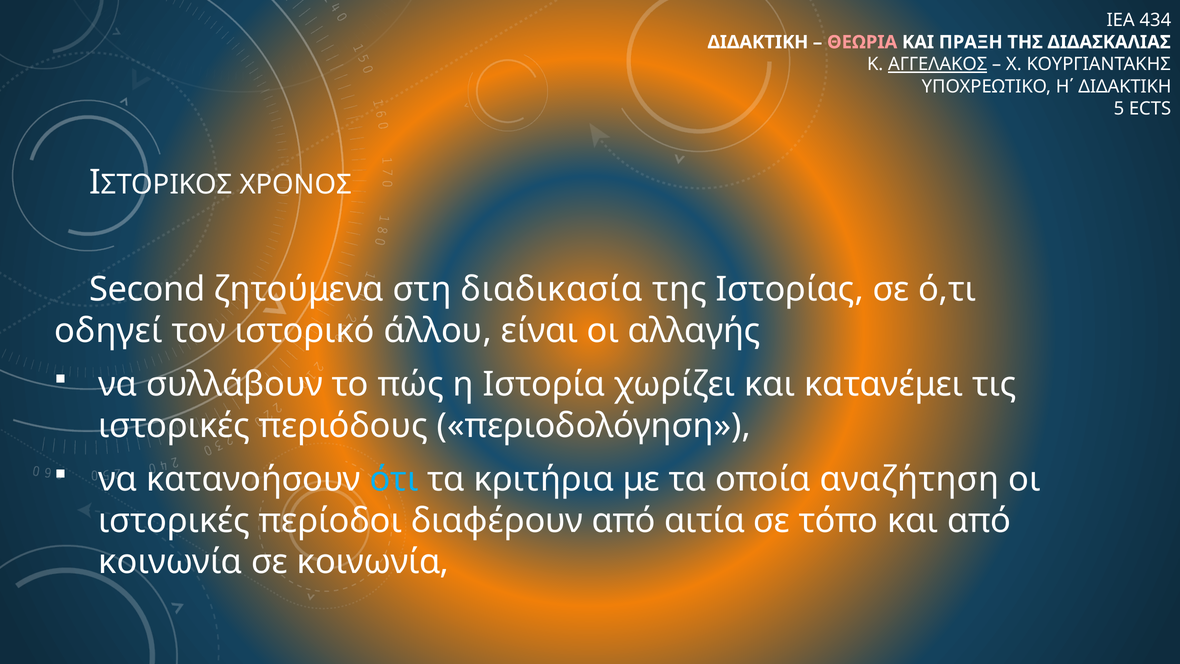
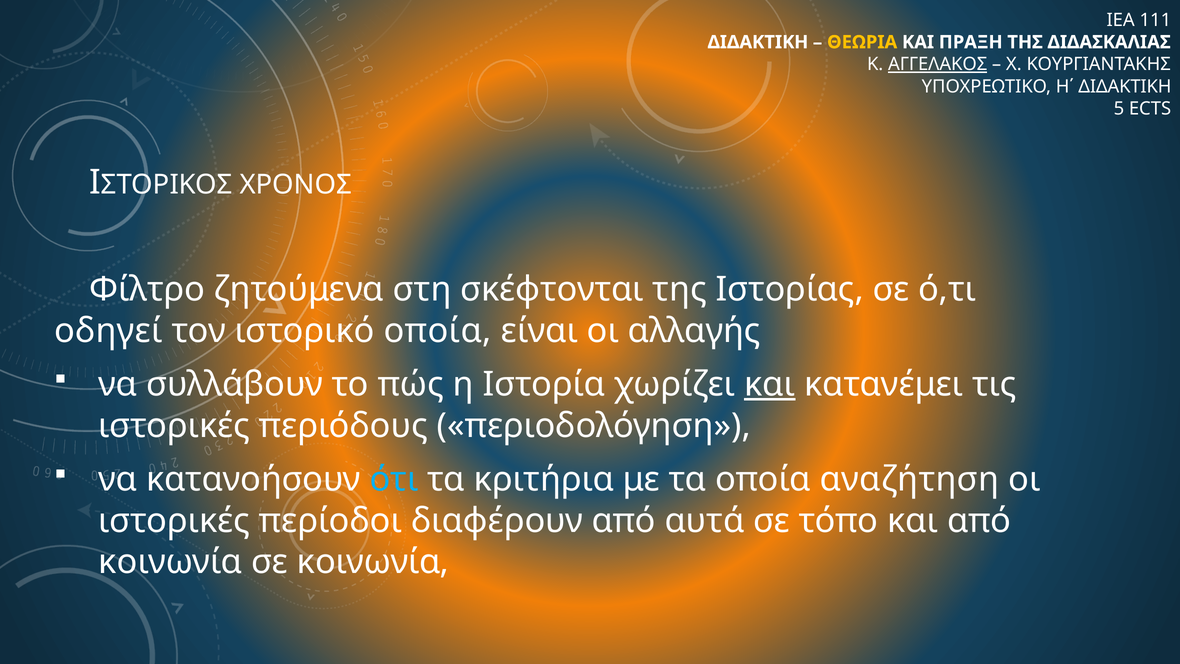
434: 434 -> 111 (1155, 20)
ΘΕΩΡΙΑ colour: pink -> yellow (862, 42)
Second: Second -> Φίλτρο (147, 289)
διαδικασία: διαδικασία -> σκέφτονται (552, 289)
ιστορικό άλλου: άλλου -> οποία (438, 331)
και underline: none -> present (770, 384)
αιτία: αιτία -> αυτά (705, 521)
